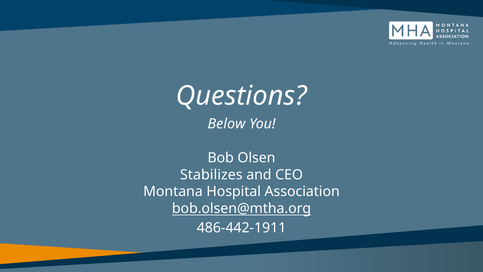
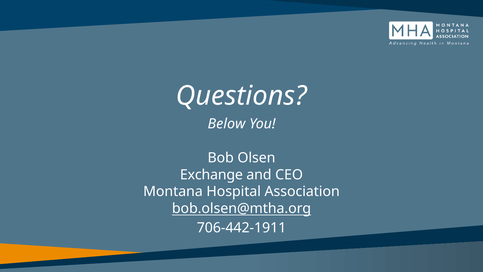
Stabilizes: Stabilizes -> Exchange (211, 174)
486-442-1911: 486-442-1911 -> 706-442-1911 (242, 227)
